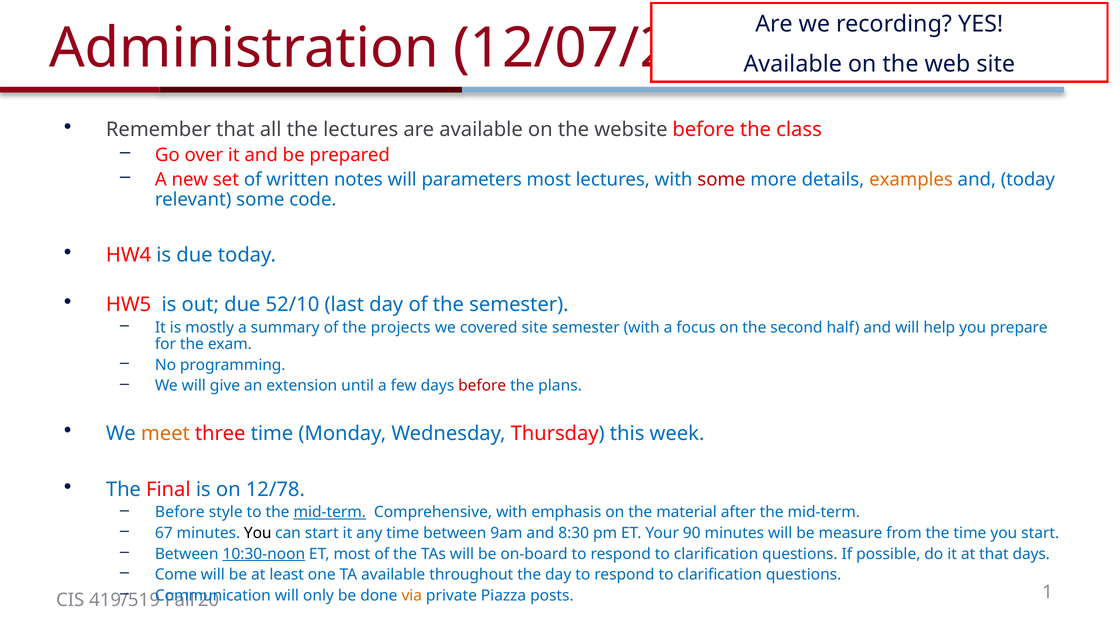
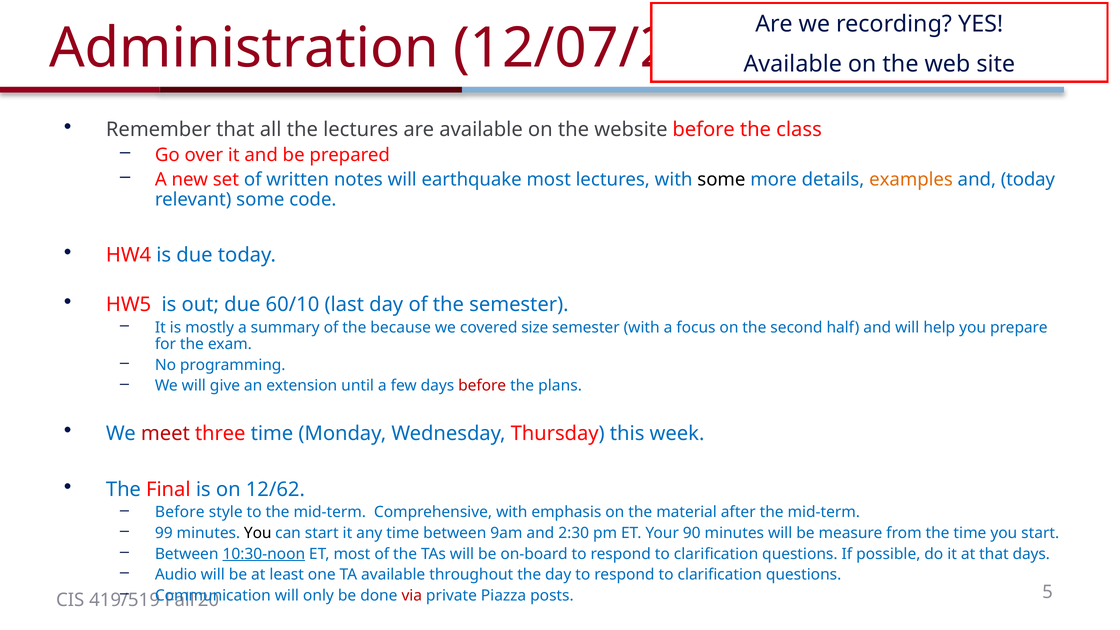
parameters: parameters -> earthquake (472, 180)
some colour: red -> black (721, 180)
52/10: 52/10 -> 60/10 (292, 305)
projects: projects -> because (401, 327)
covered site: site -> size (535, 327)
meet colour: orange -> red (165, 433)
12/78: 12/78 -> 12/62 (275, 490)
mid-term underline: present -> none (330, 512)
67: 67 -> 99 (164, 533)
8:30: 8:30 -> 2:30 (574, 533)
Come: Come -> Audio (176, 575)
via colour: orange -> red (412, 595)
1: 1 -> 5 (1048, 592)
